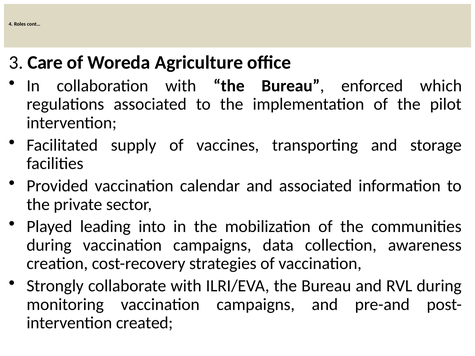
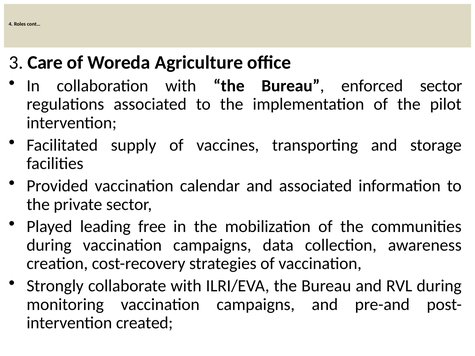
enforced which: which -> sector (441, 86)
into: into -> free (152, 227)
